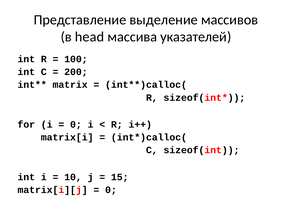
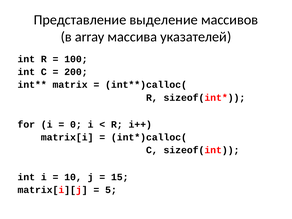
head: head -> array (90, 37)
0: 0 -> 5 (111, 190)
